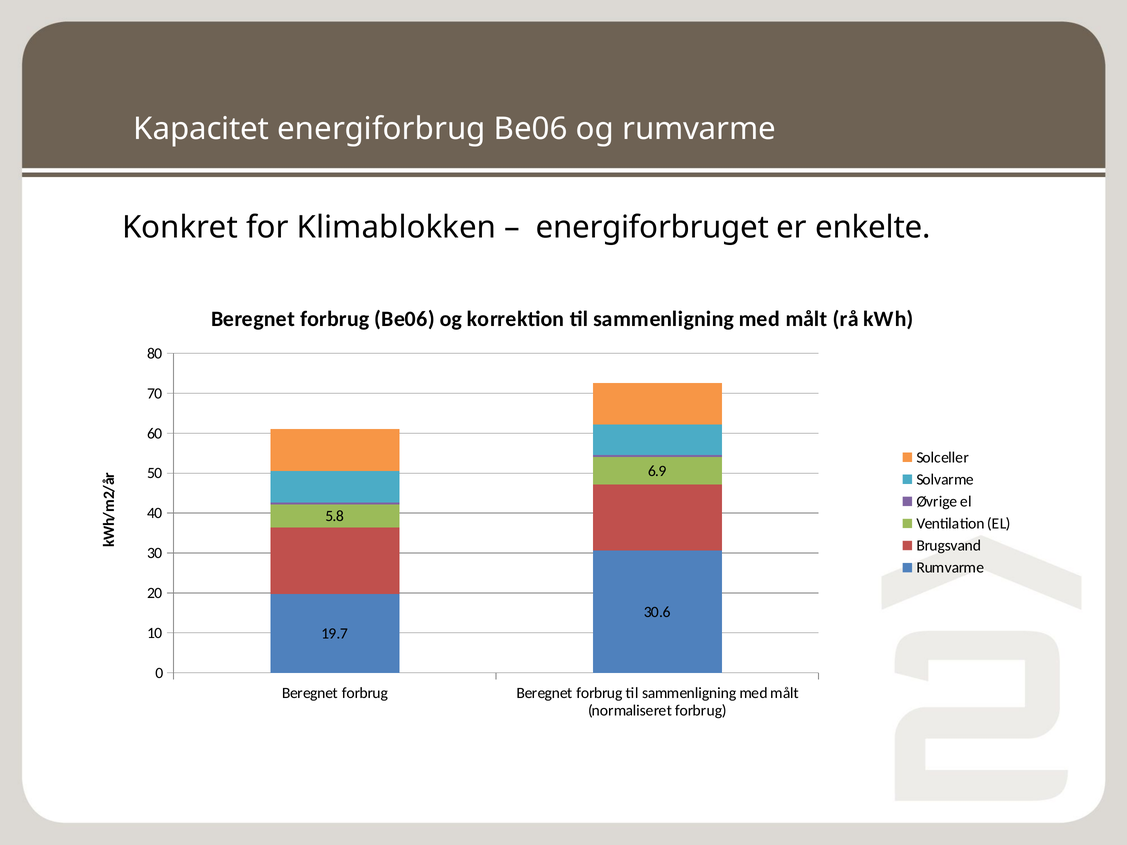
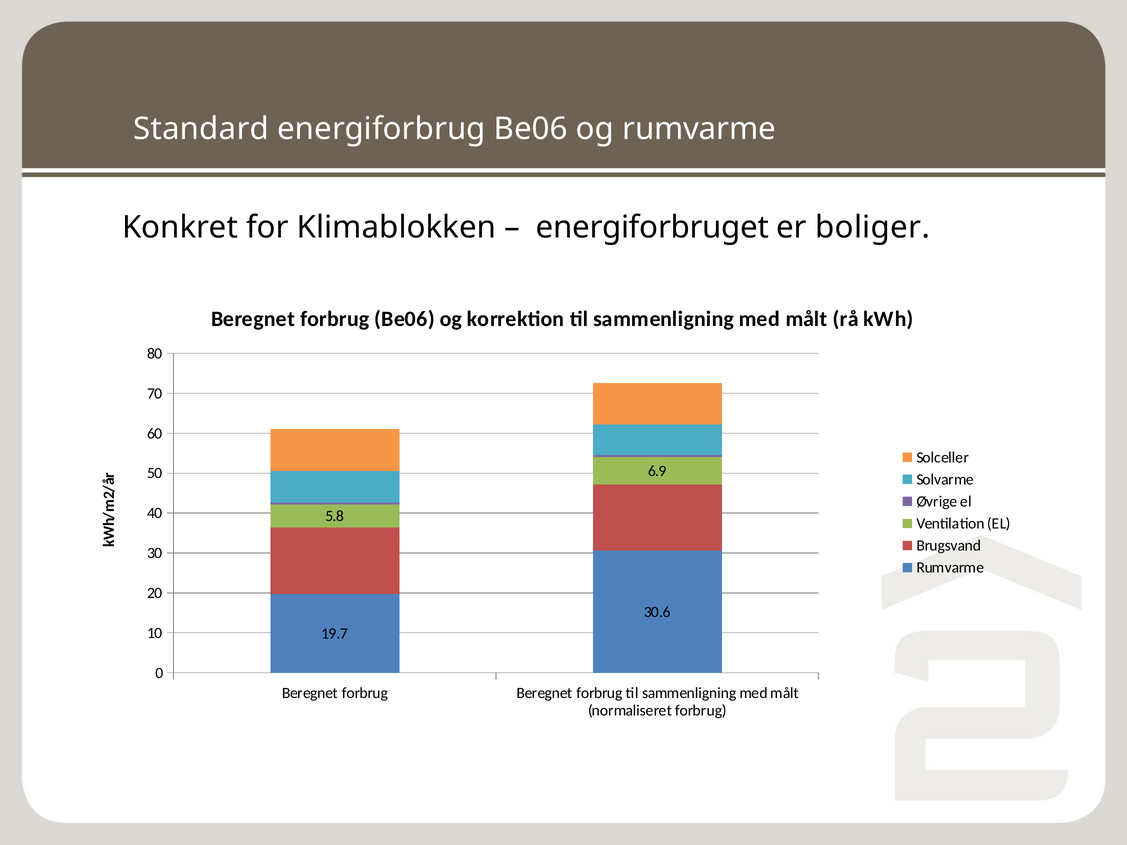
Kapacitet: Kapacitet -> Standard (201, 129)
enkelte: enkelte -> boliger (873, 227)
